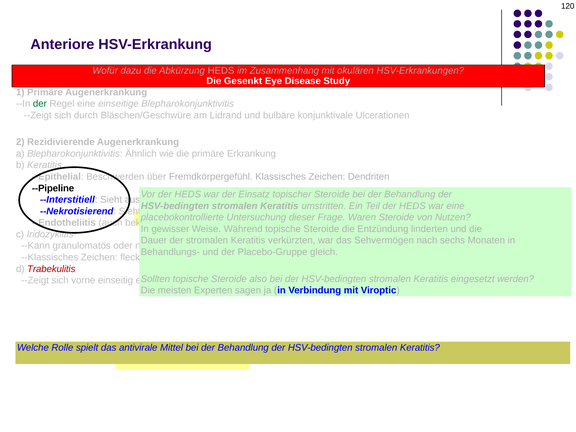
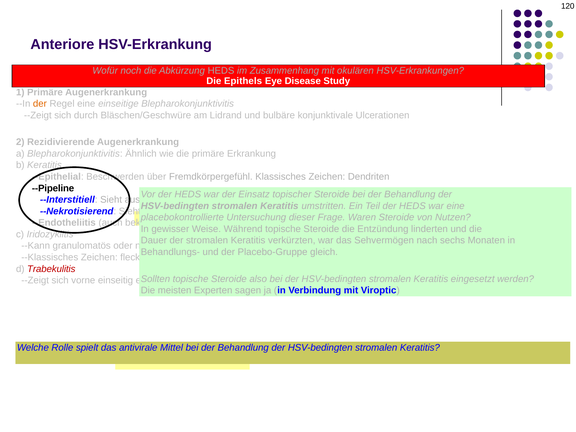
dazu: dazu -> noch (131, 71)
Gesenkt: Gesenkt -> Epithels (243, 81)
der colour: green -> orange (40, 104)
